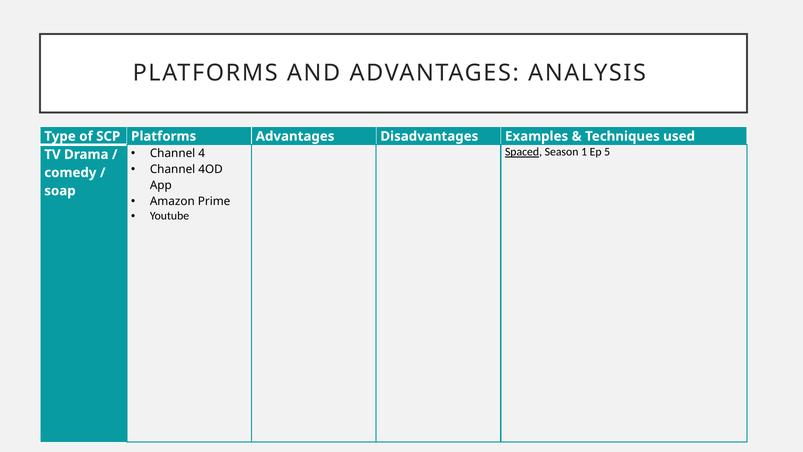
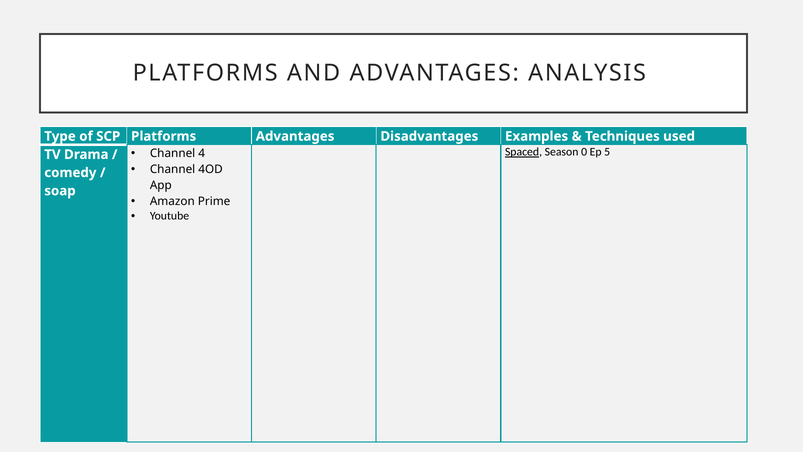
1: 1 -> 0 (584, 152)
